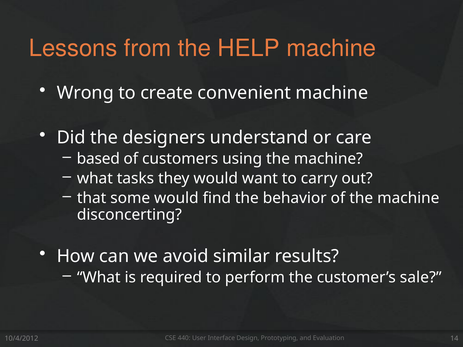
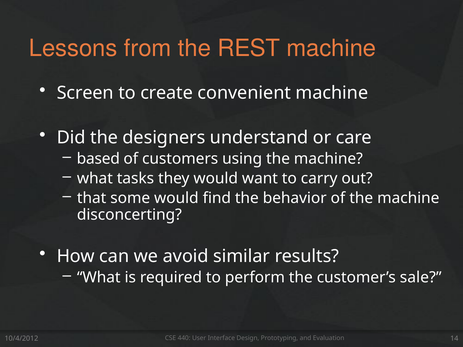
HELP: HELP -> REST (249, 48)
Wrong: Wrong -> Screen (85, 93)
